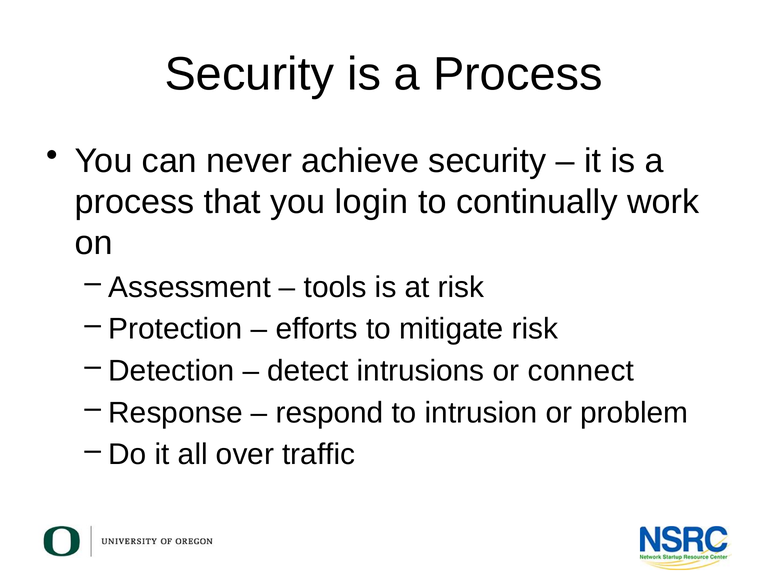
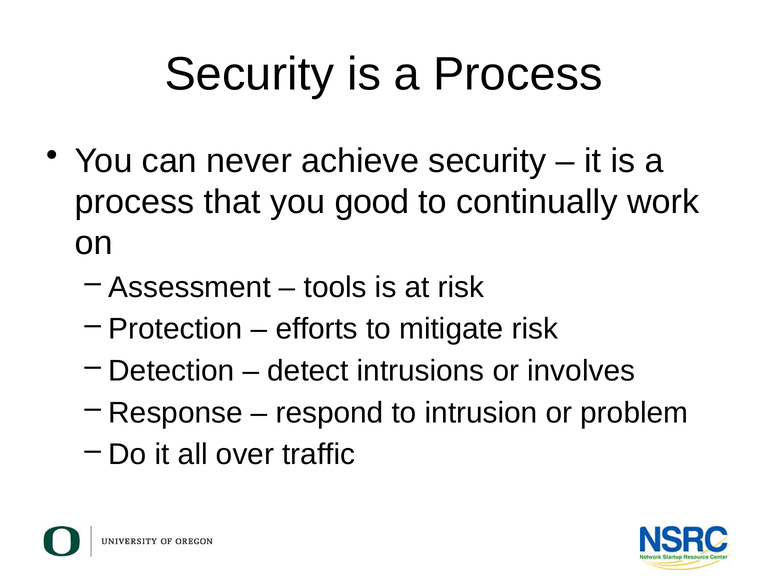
login: login -> good (372, 202)
connect: connect -> involves (581, 371)
